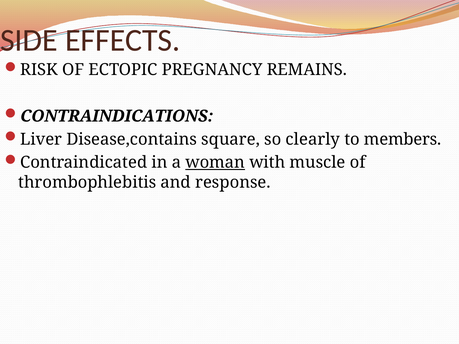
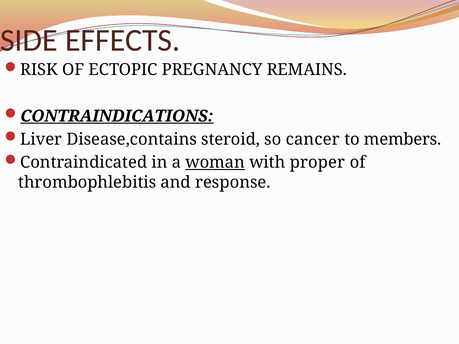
CONTRAINDICATIONS underline: none -> present (117, 116)
square: square -> steroid (231, 139)
clearly: clearly -> cancer (313, 139)
muscle: muscle -> proper (317, 163)
